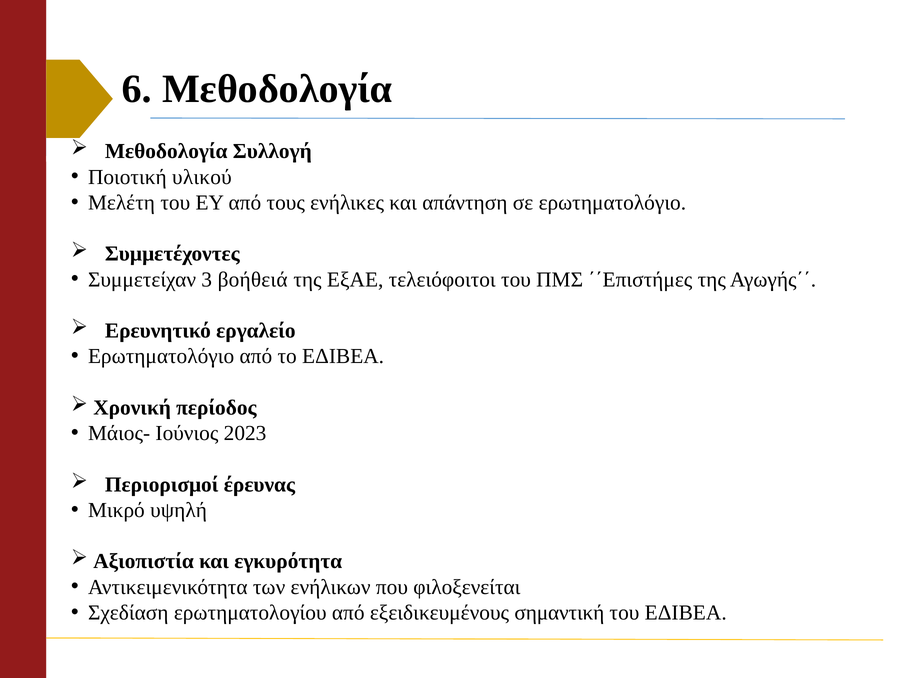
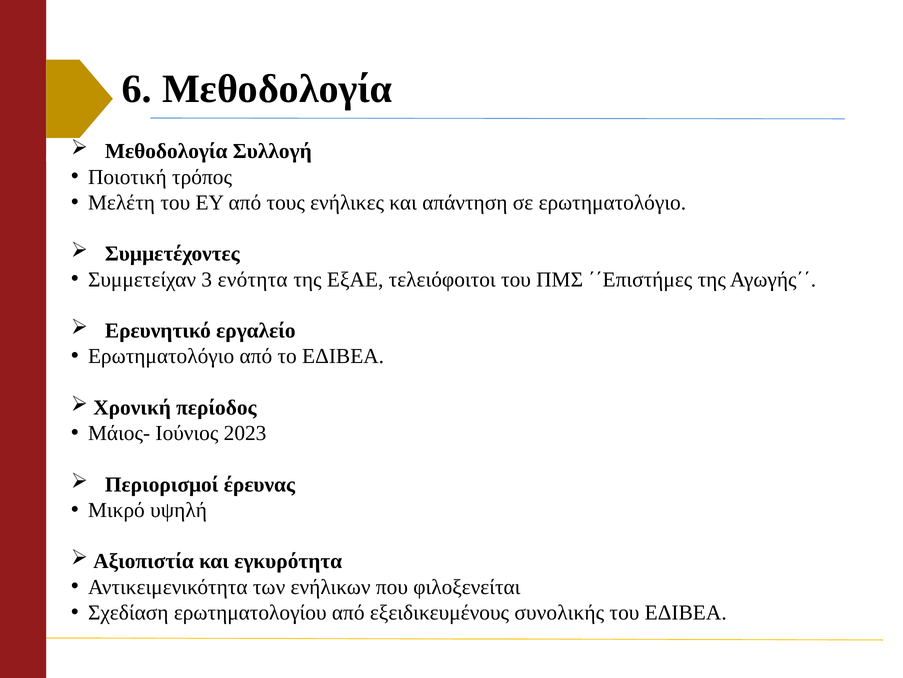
υλικού: υλικού -> τρόπος (202, 177)
βοήθειά: βοήθειά -> ενότητα (253, 279)
σημαντική: σημαντική -> συνολικής (559, 612)
